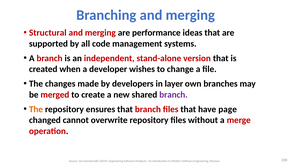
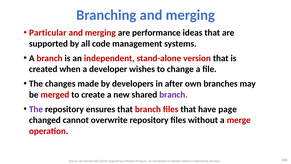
Structural: Structural -> Particular (48, 33)
layer: layer -> after (174, 84)
The colour: orange -> purple (36, 109)
